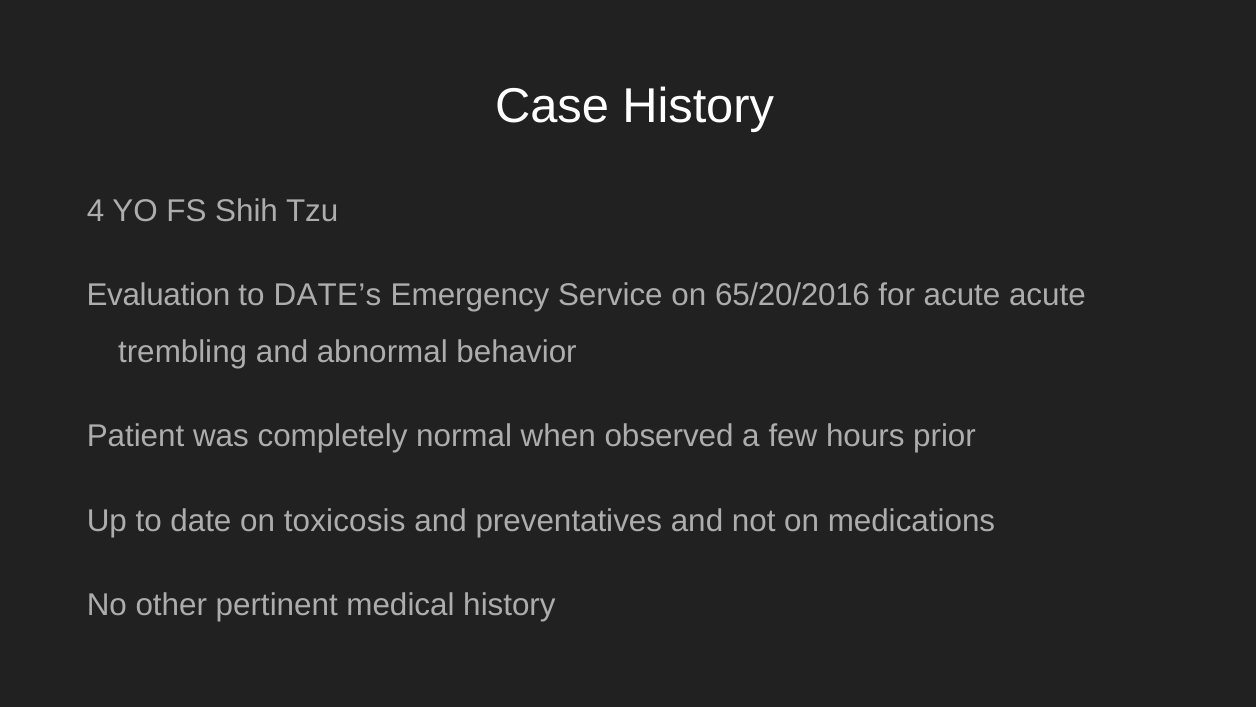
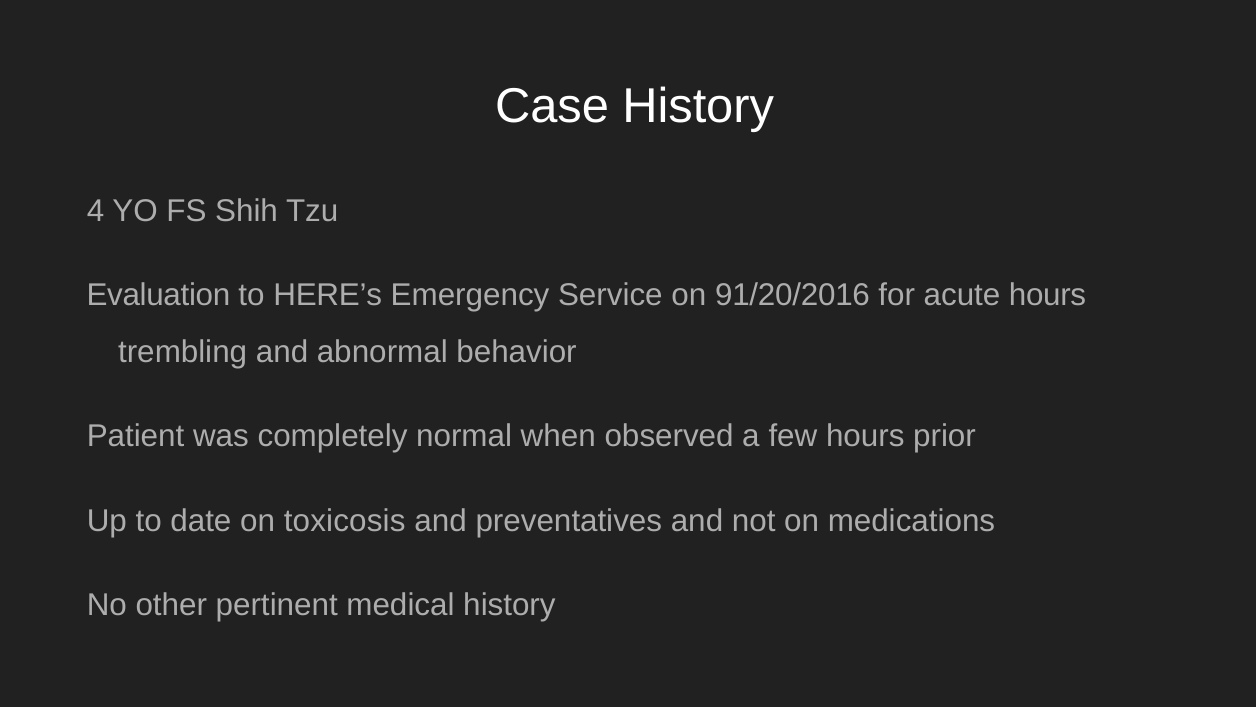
DATE’s: DATE’s -> HERE’s (328, 295)
65/20/2016: 65/20/2016 -> 91/20/2016 (792, 295)
acute acute: acute -> hours (1048, 295)
